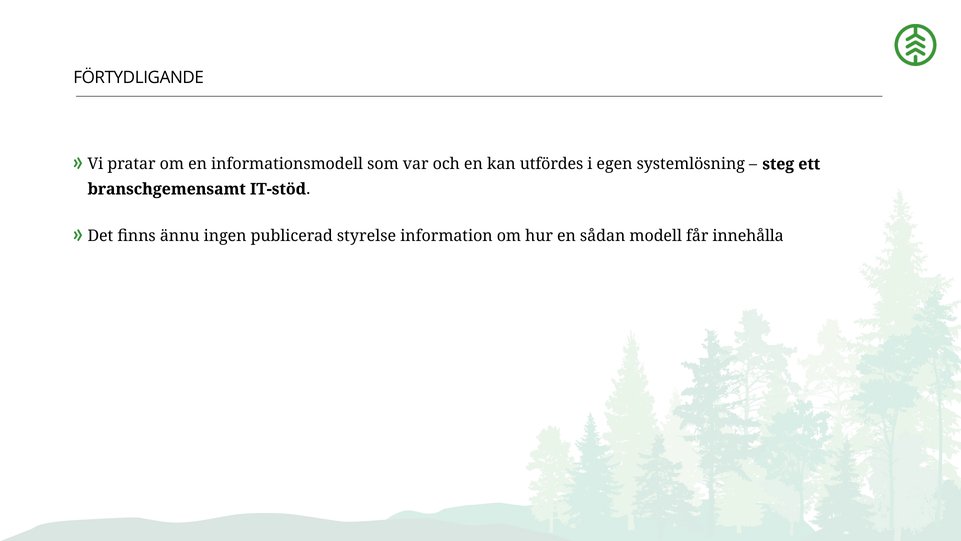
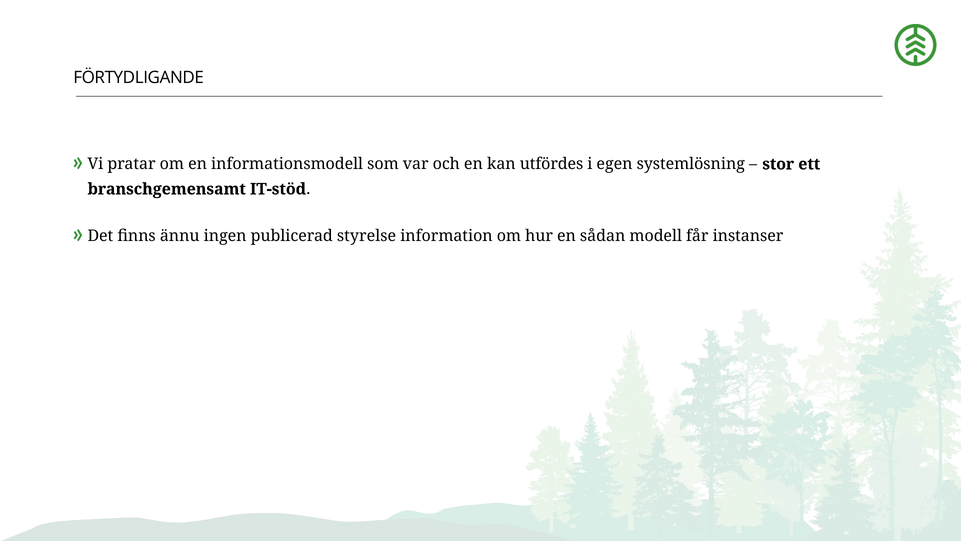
steg: steg -> stor (778, 164)
innehålla: innehålla -> instanser (748, 236)
